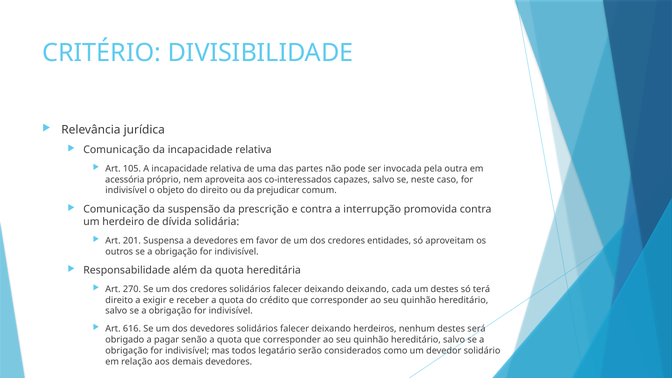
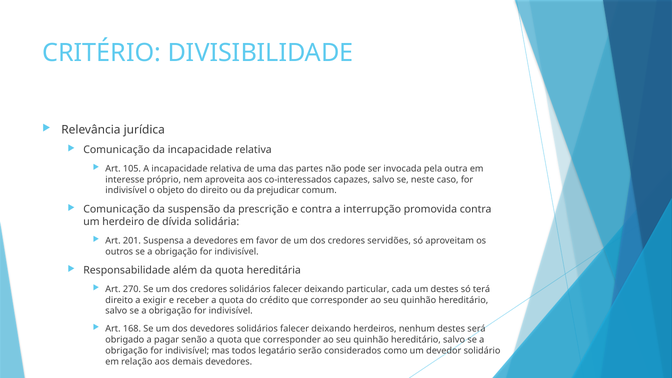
acessória: acessória -> interesse (125, 180)
entidades: entidades -> servidões (389, 241)
deixando deixando: deixando -> particular (368, 289)
616: 616 -> 168 (132, 329)
